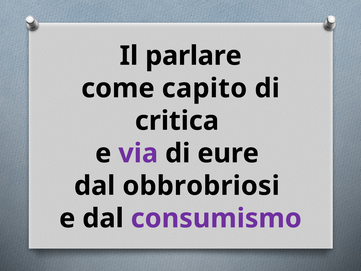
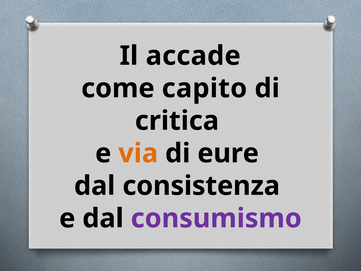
parlare: parlare -> accade (193, 56)
via colour: purple -> orange (138, 153)
obbrobriosi: obbrobriosi -> consistenza (201, 186)
